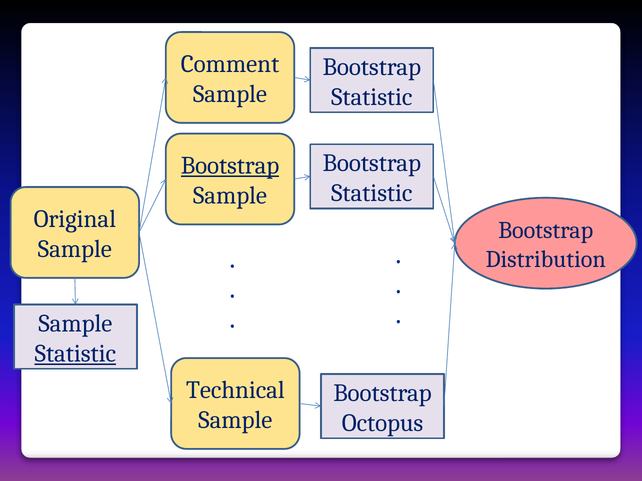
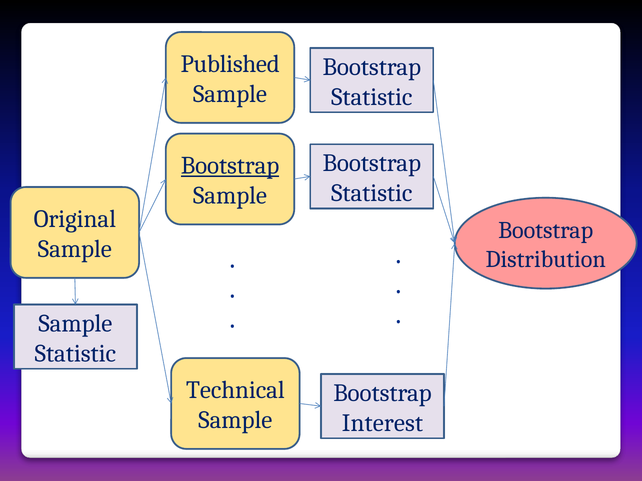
Comment: Comment -> Published (230, 64)
Statistic underline: present -> none (75, 354)
Octopus: Octopus -> Interest (382, 423)
